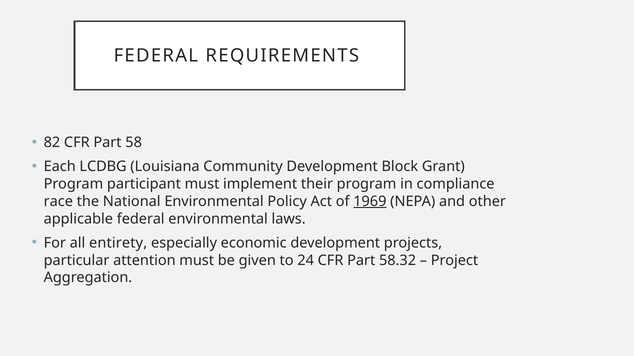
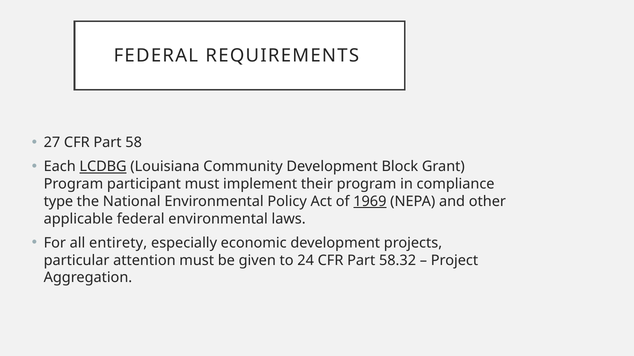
82: 82 -> 27 (52, 143)
LCDBG underline: none -> present (103, 167)
race: race -> type (58, 202)
